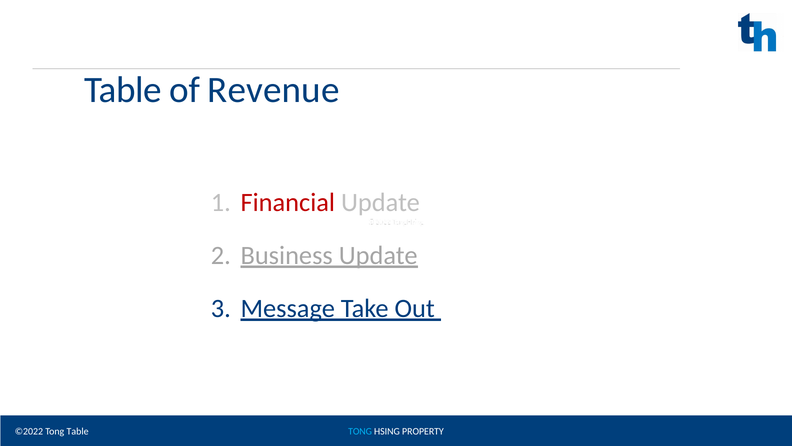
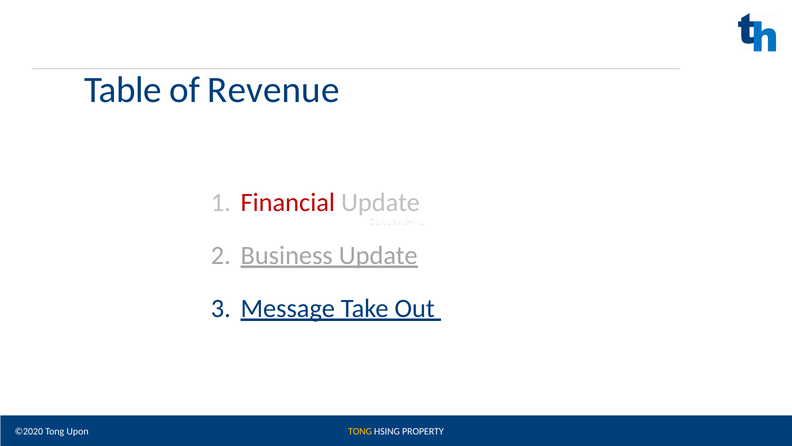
©2022: ©2022 -> ©2020 (29, 431)
Tong Table: Table -> Upon (78, 431)
TONG colour: light blue -> yellow (360, 431)
